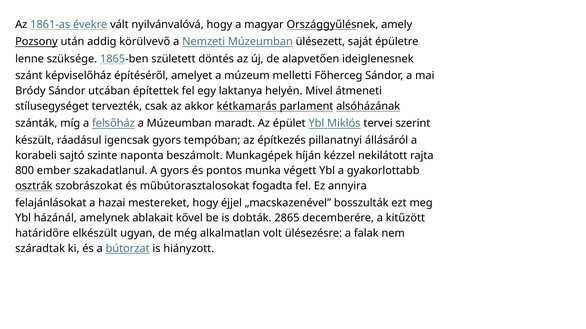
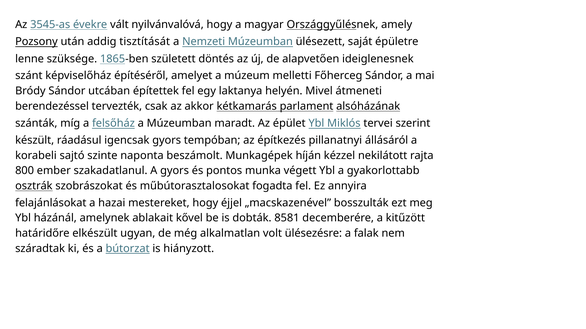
1861-as: 1861-as -> 3545-as (50, 25)
körülvevő: körülvevő -> tisztítását (145, 42)
stílusegységet: stílusegységet -> berendezéssel (52, 106)
2865: 2865 -> 8581 (287, 218)
